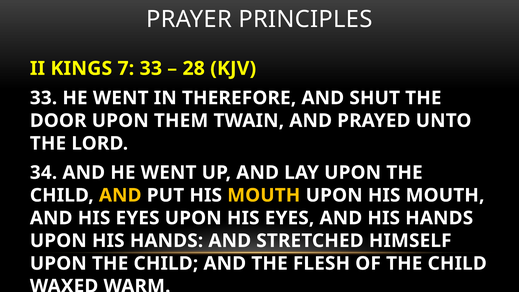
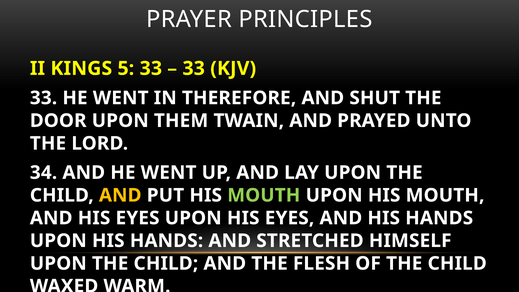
7: 7 -> 5 (126, 68)
28: 28 -> 33 (194, 68)
MOUTH colour: yellow -> light green (264, 195)
